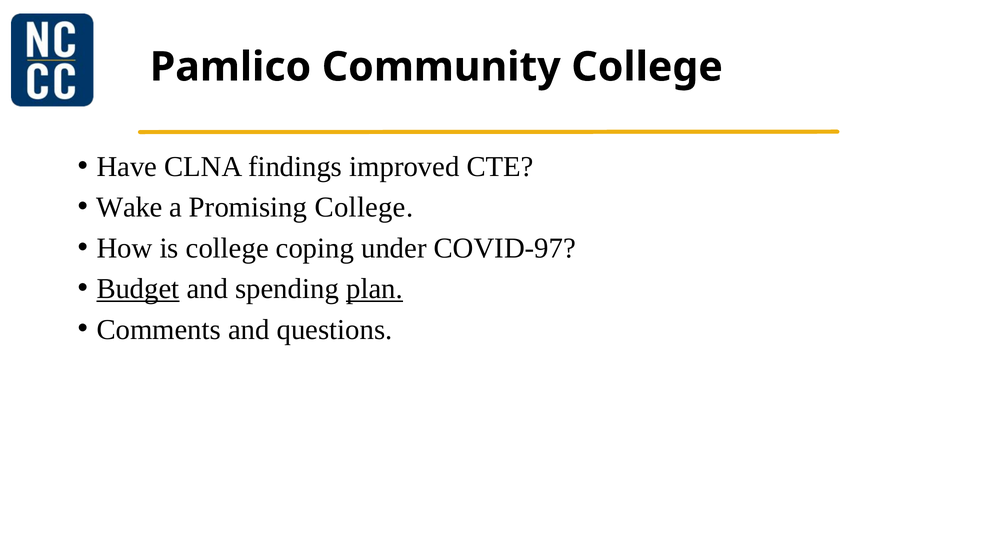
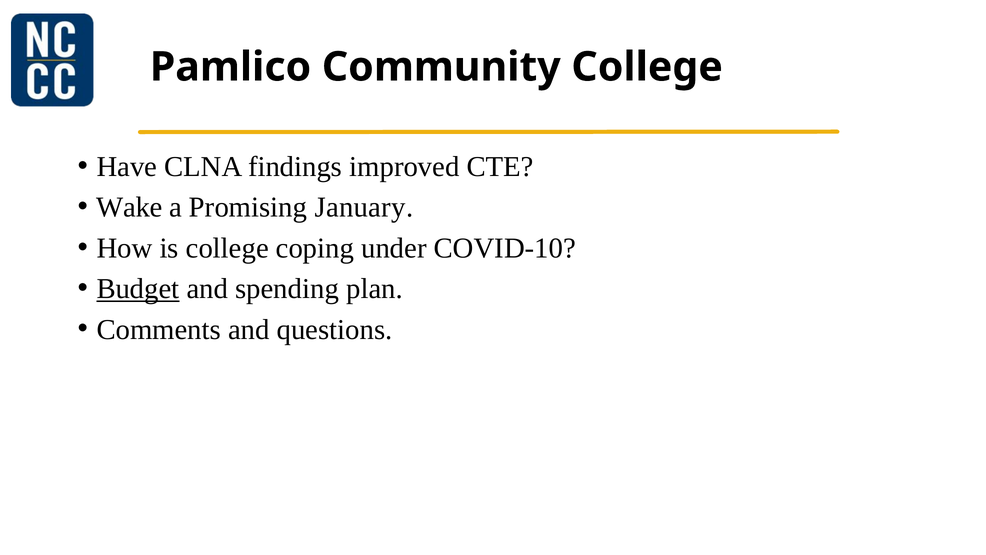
Promising College: College -> January (364, 207)
COVID-97: COVID-97 -> COVID-10 (505, 248)
plan underline: present -> none (374, 289)
